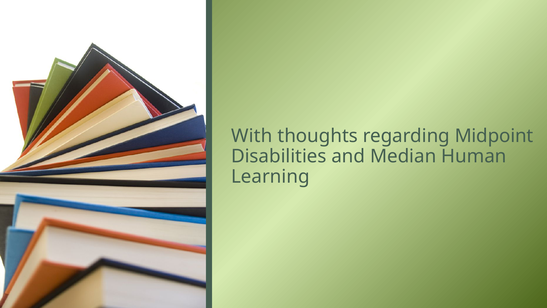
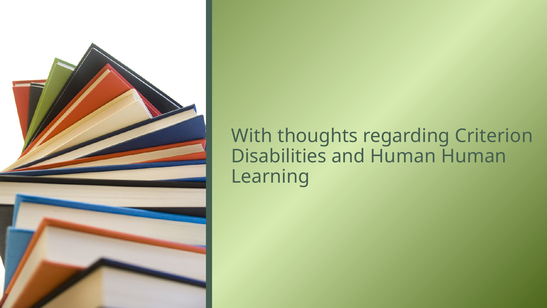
Midpoint: Midpoint -> Criterion (494, 136)
and Median: Median -> Human (403, 156)
